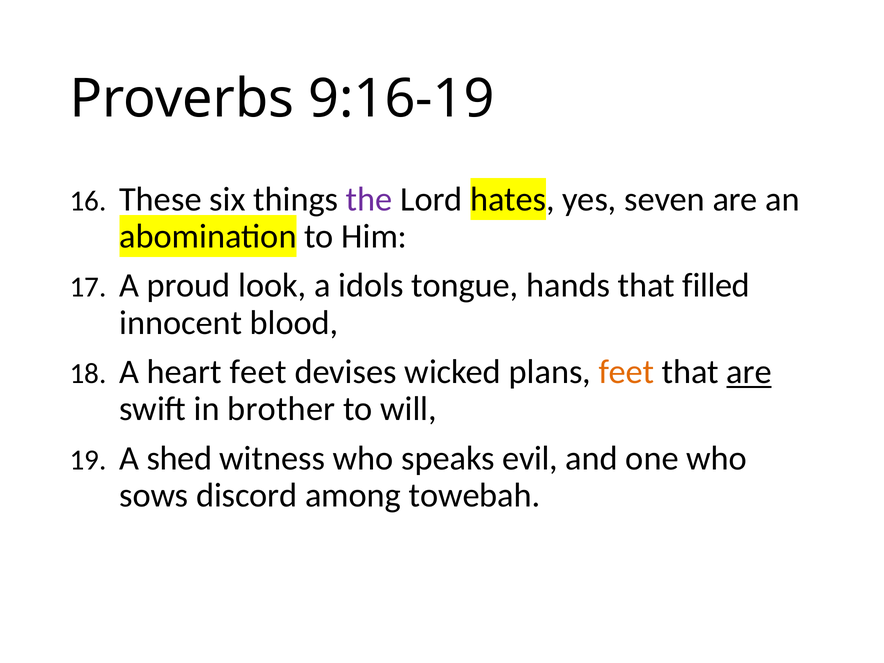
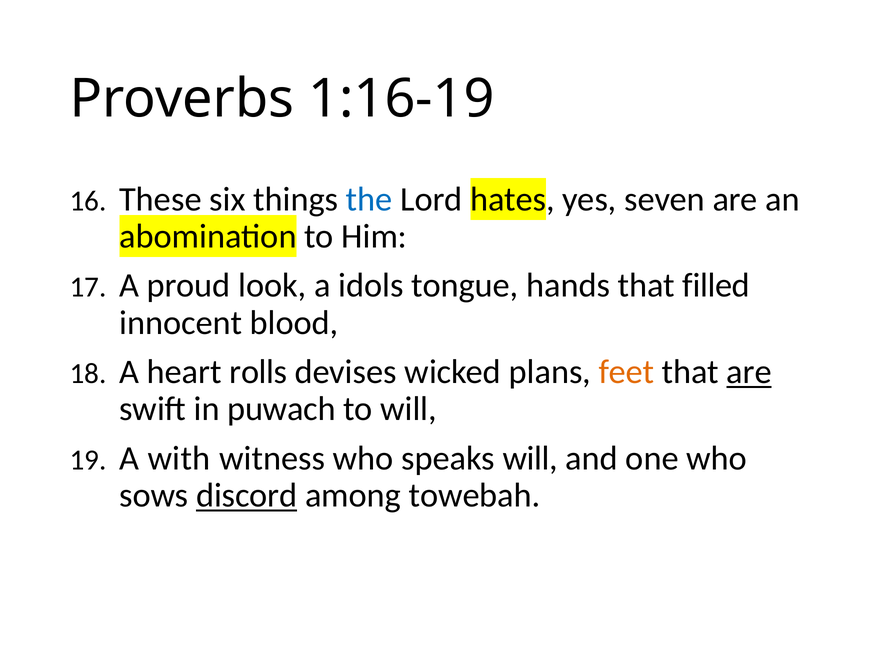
9:16-19: 9:16-19 -> 1:16-19 (401, 99)
the colour: purple -> blue (369, 199)
heart feet: feet -> rolls (258, 372)
brother: brother -> puwach (282, 409)
shed: shed -> with (179, 458)
speaks evil: evil -> will (530, 458)
discord underline: none -> present (247, 496)
